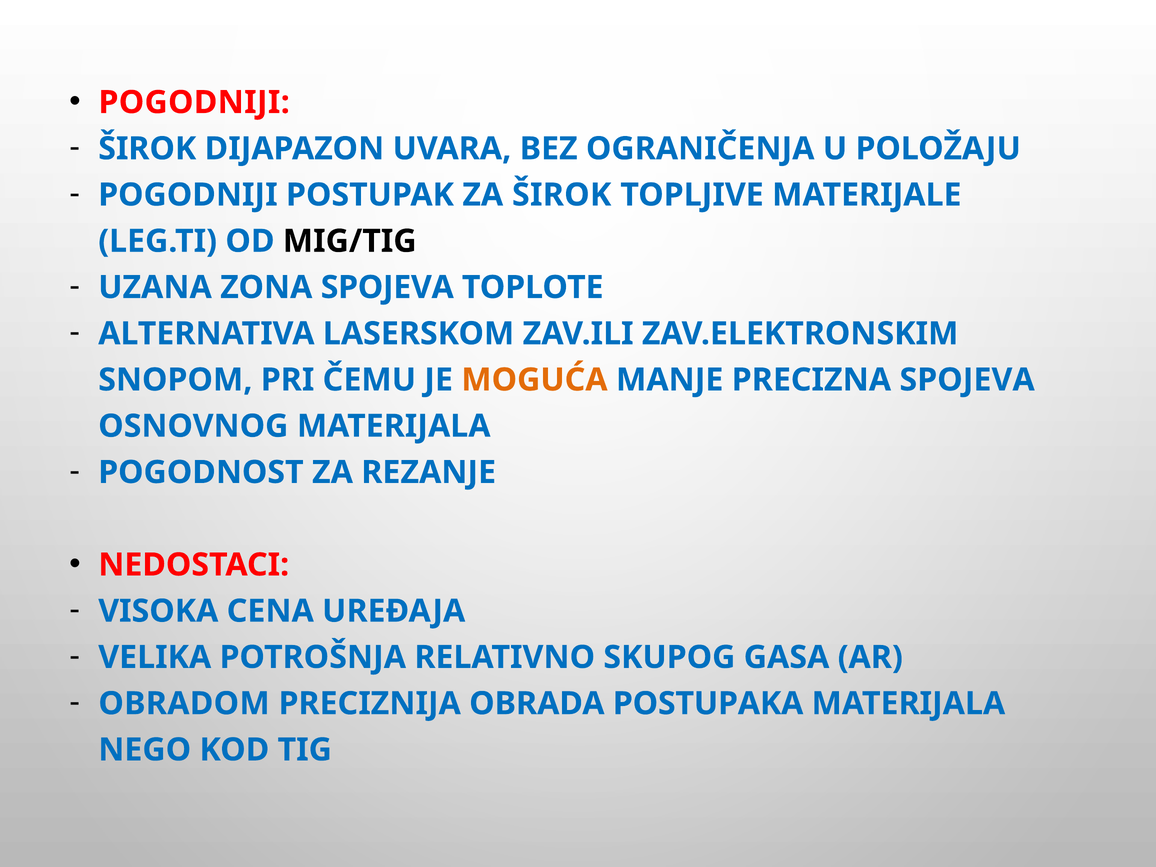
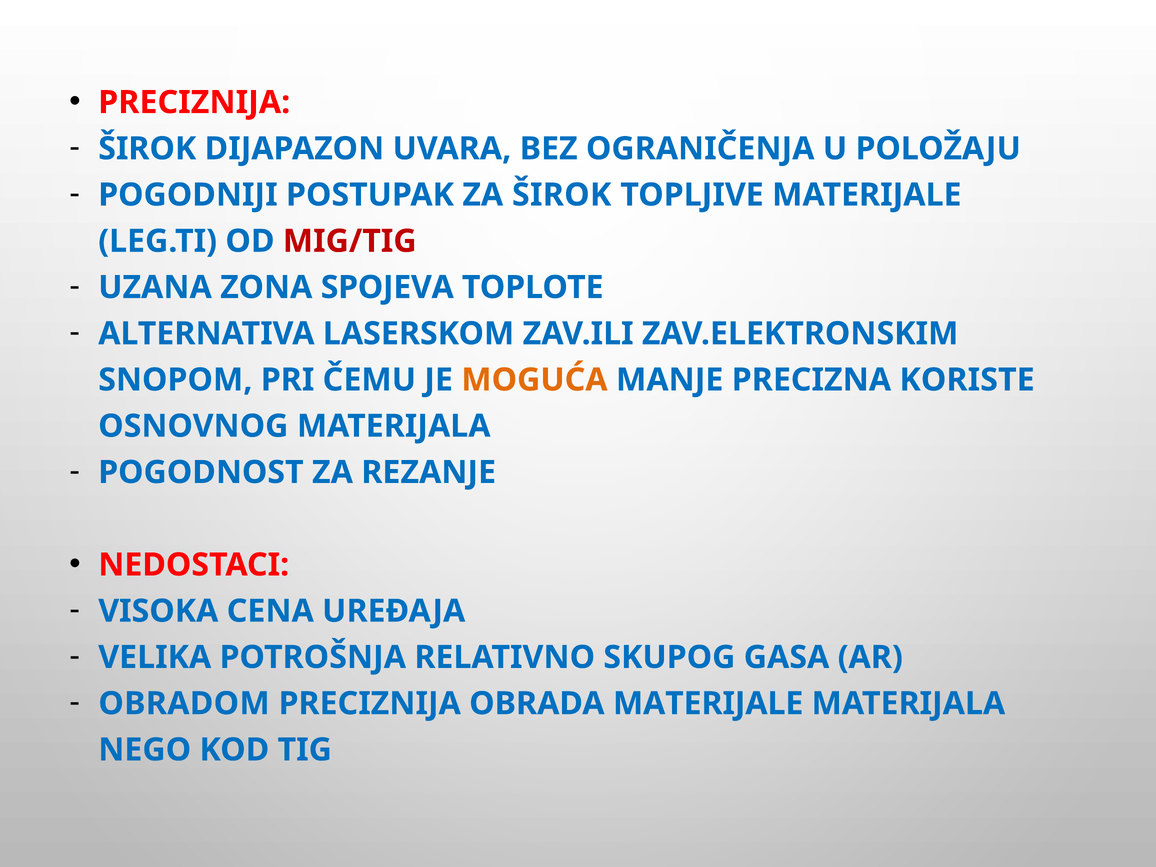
POGODNIJI: POGODNIJI -> PRECIZNIJA (194, 102)
MIG/TIG colour: black -> red (350, 241)
PRECIZNA SPOJEVA: SPOJEVA -> KORISTE (967, 380)
OBRADA POSTUPAKA: POSTUPAKA -> MATERIJALE (708, 704)
